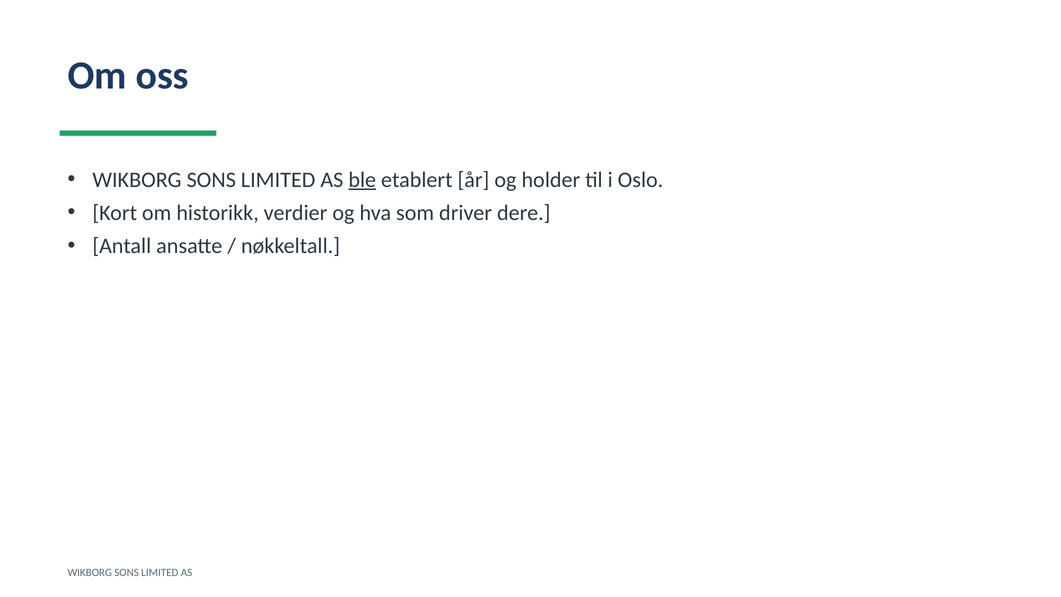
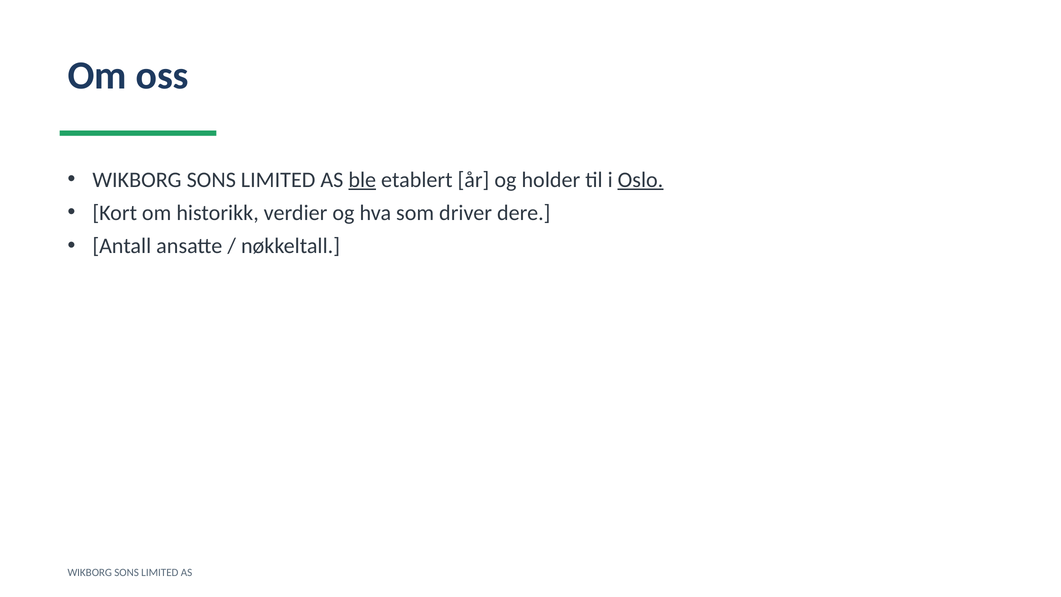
Oslo underline: none -> present (641, 180)
